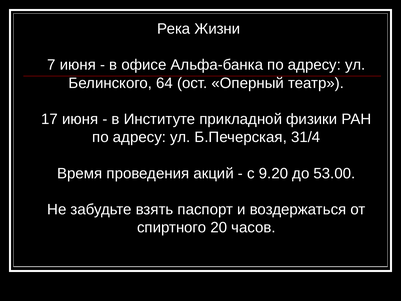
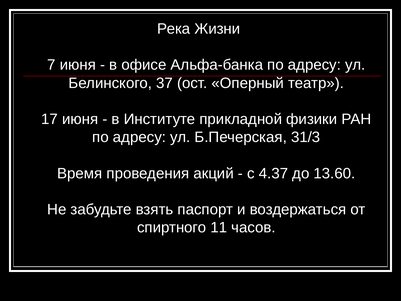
64: 64 -> 37 (165, 83)
31/4: 31/4 -> 31/3 (306, 137)
9.20: 9.20 -> 4.37 (273, 173)
53.00: 53.00 -> 13.60 (334, 173)
20: 20 -> 11 (219, 227)
